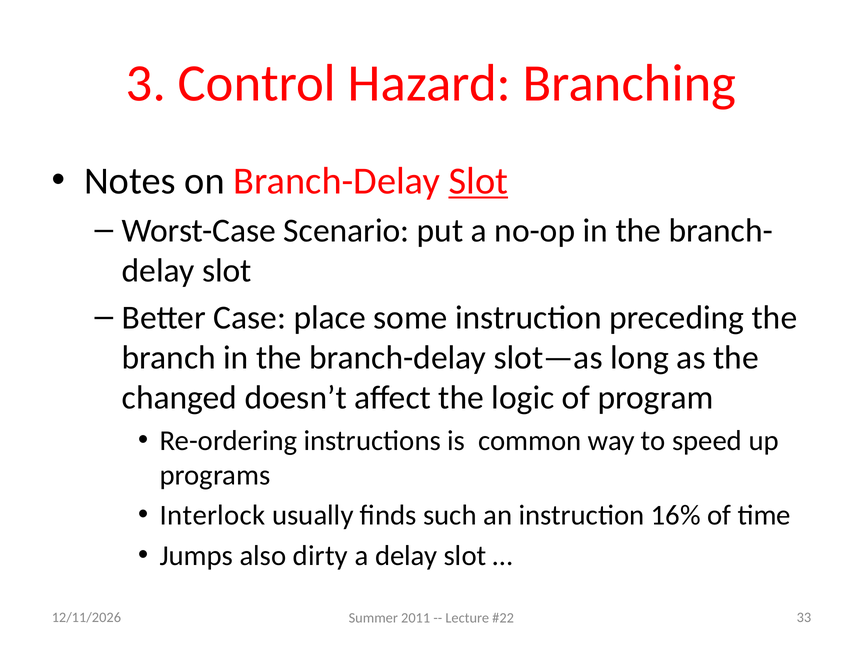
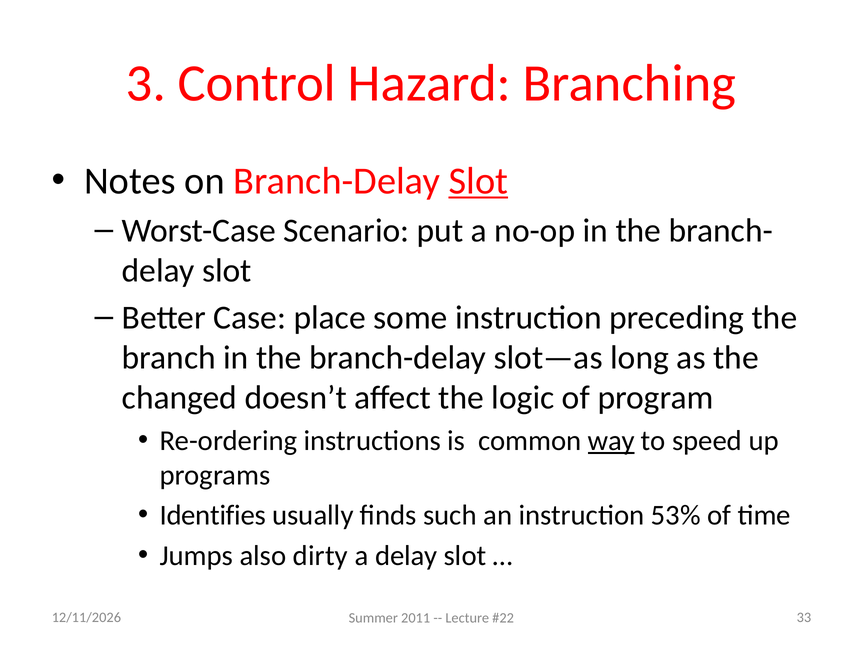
way underline: none -> present (611, 441)
Interlock: Interlock -> Identifies (213, 516)
16%: 16% -> 53% (676, 516)
